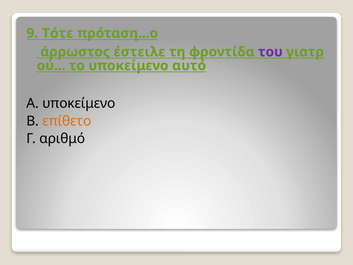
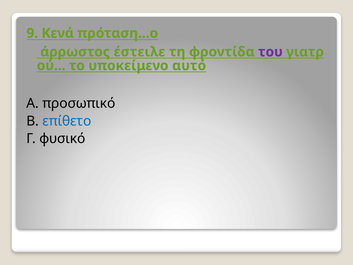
Τότε: Τότε -> Κενά (58, 33)
Α υποκείμενο: υποκείμενο -> προσωπικό (79, 103)
επίθετο colour: orange -> blue (67, 121)
αριθμό: αριθμό -> φυσικό (62, 139)
